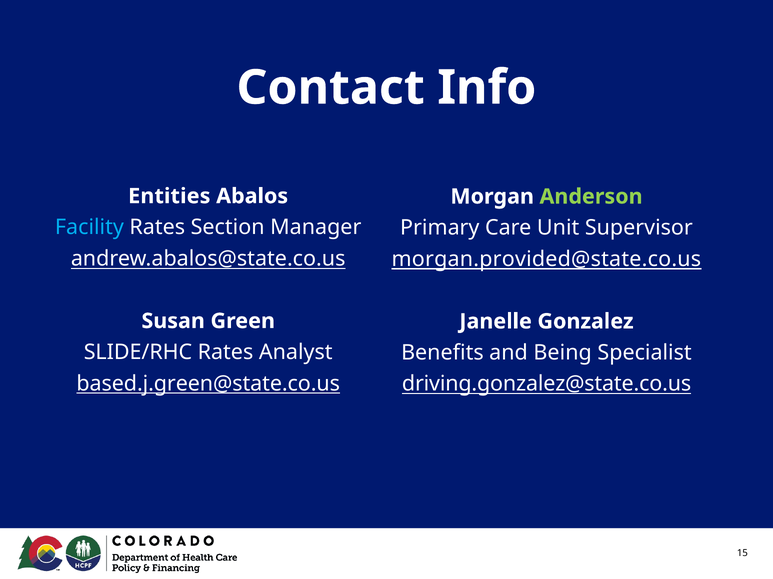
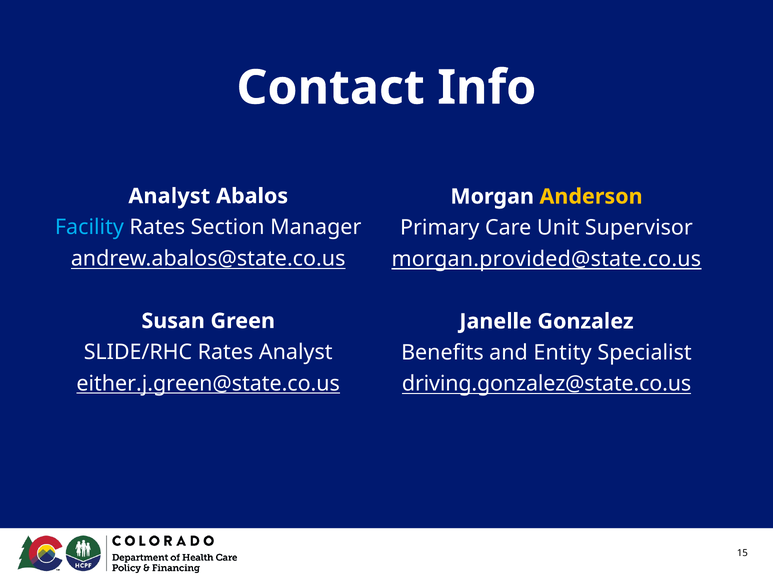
Entities: Entities -> Analyst (169, 196)
Anderson colour: light green -> yellow (591, 197)
Being: Being -> Entity (563, 353)
based.j.green@state.co.us: based.j.green@state.co.us -> either.j.green@state.co.us (208, 384)
